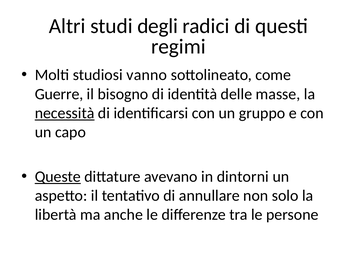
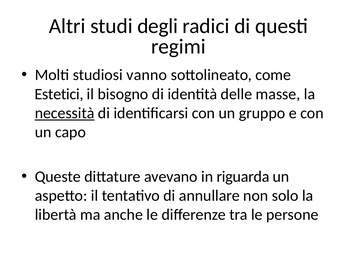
Guerre: Guerre -> Estetici (59, 94)
Queste underline: present -> none (58, 176)
dintorni: dintorni -> riguarda (243, 176)
